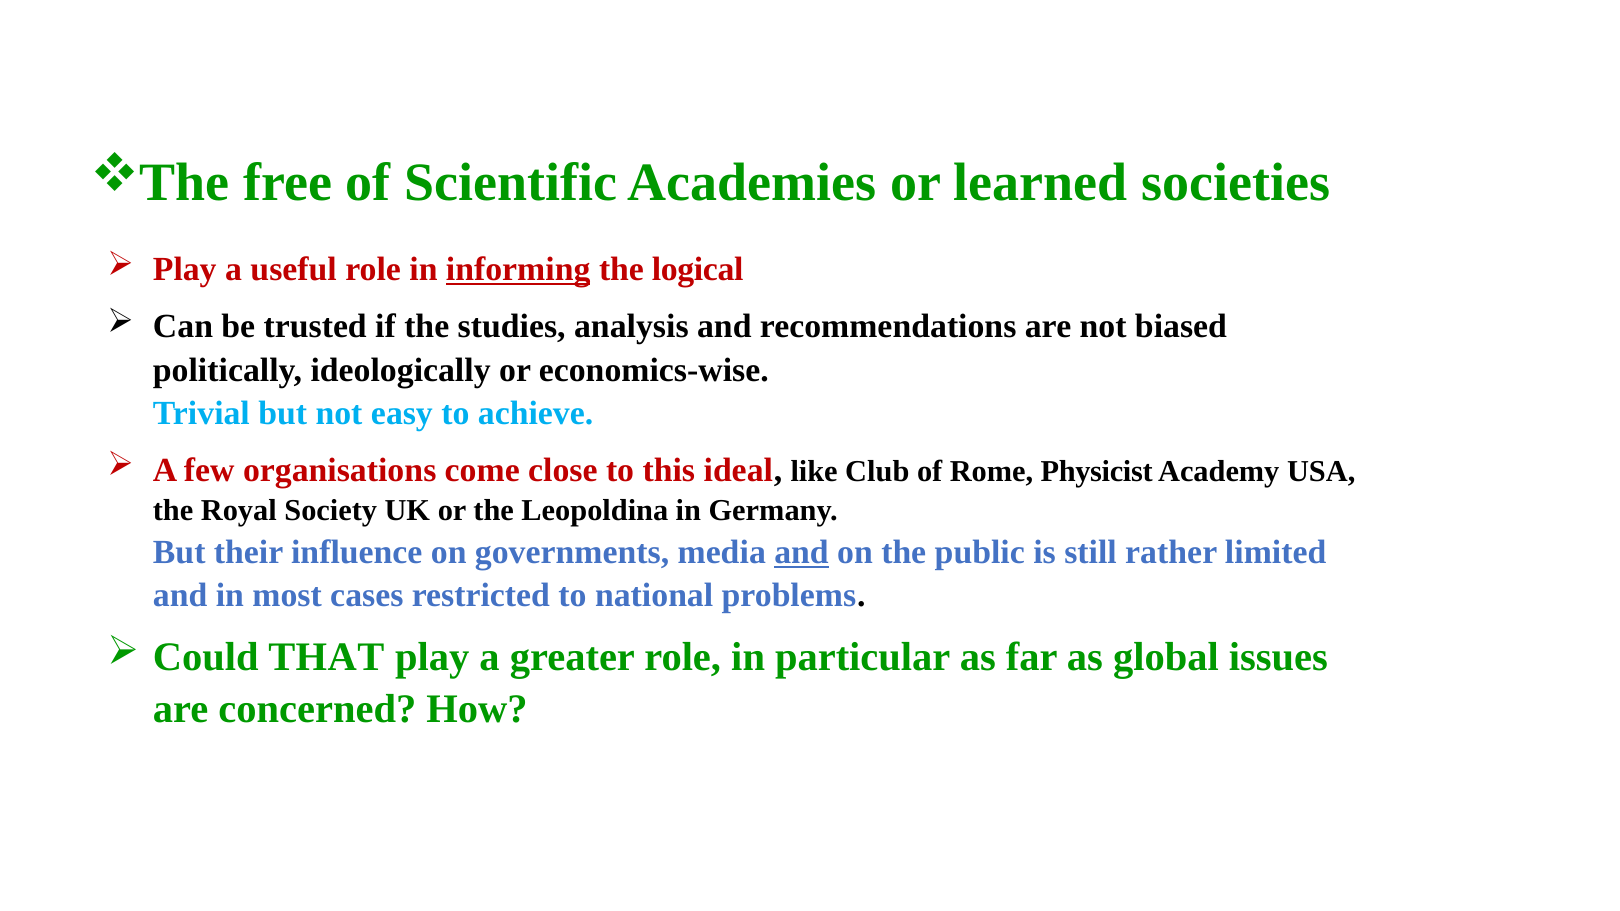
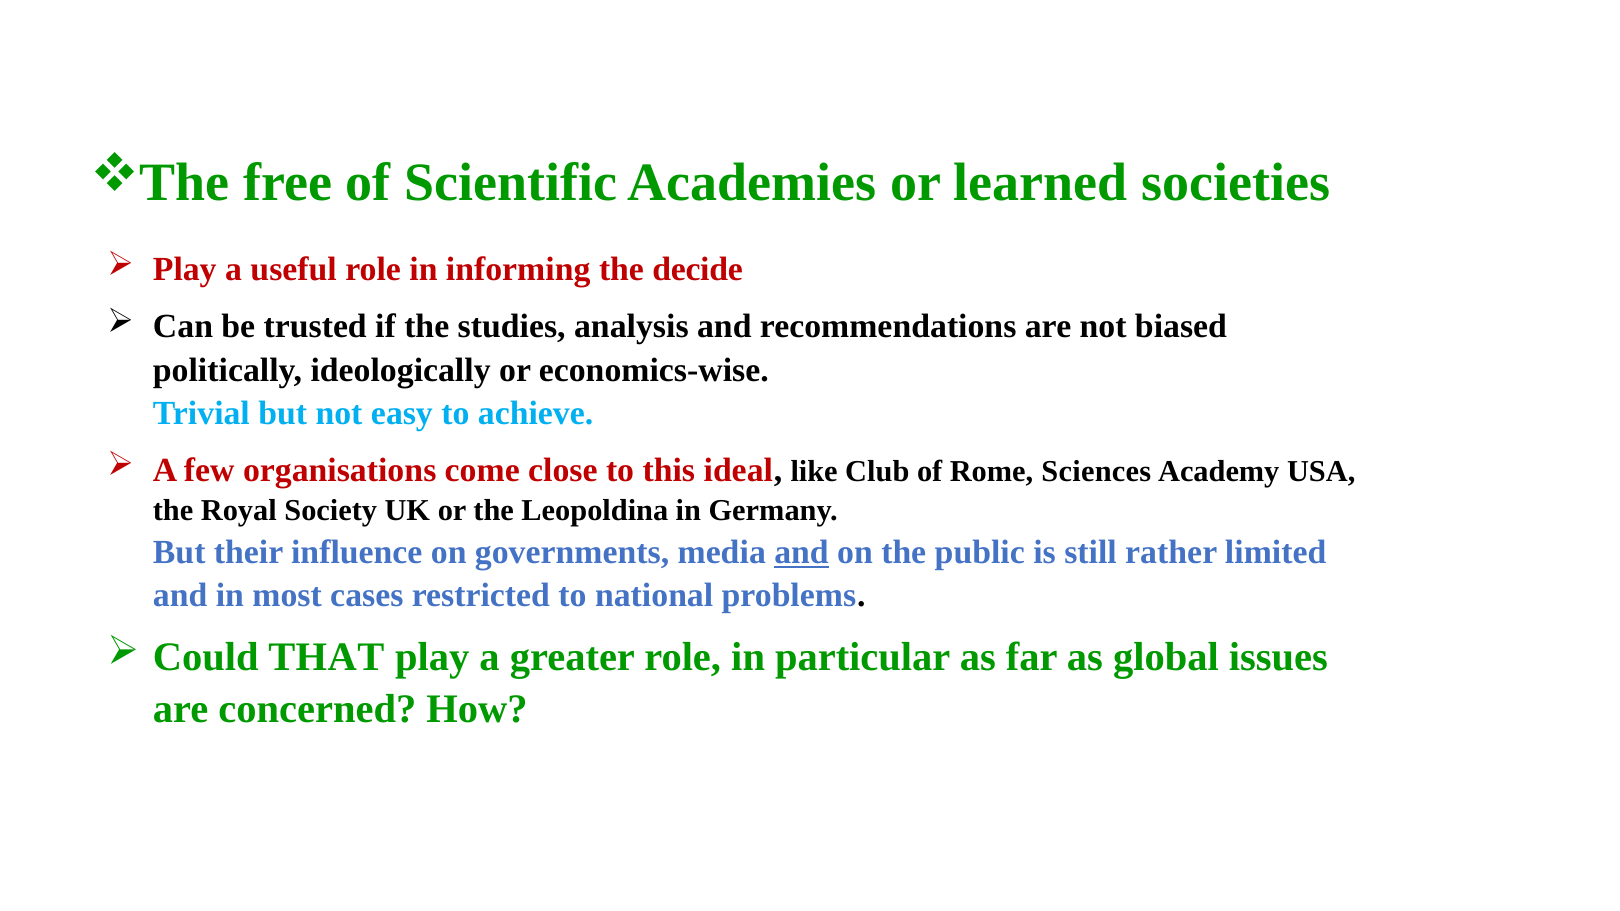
informing underline: present -> none (518, 270)
logical: logical -> decide (698, 270)
Physicist: Physicist -> Sciences (1096, 471)
